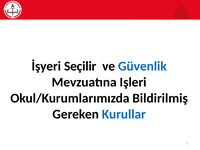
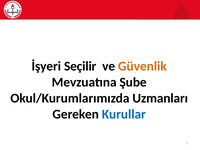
Güvenlik colour: blue -> orange (142, 66)
Işleri: Işleri -> Şube (133, 82)
Bildirilmiş: Bildirilmiş -> Uzmanları (160, 98)
